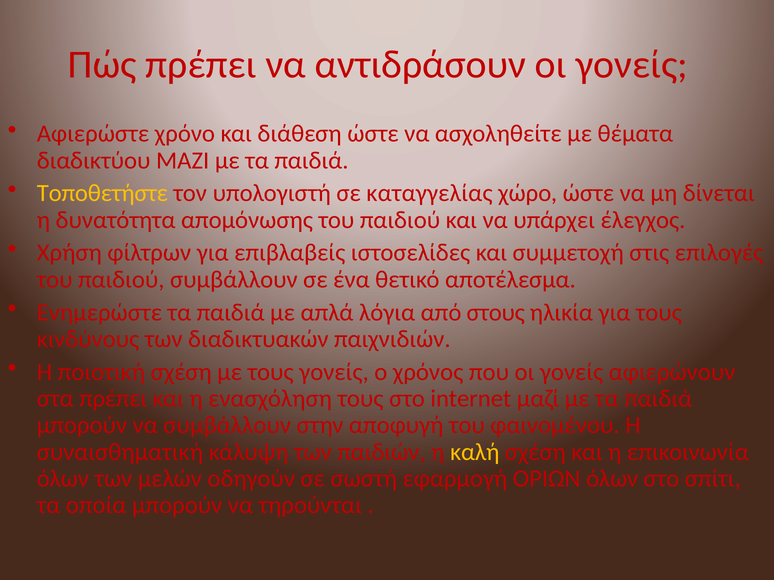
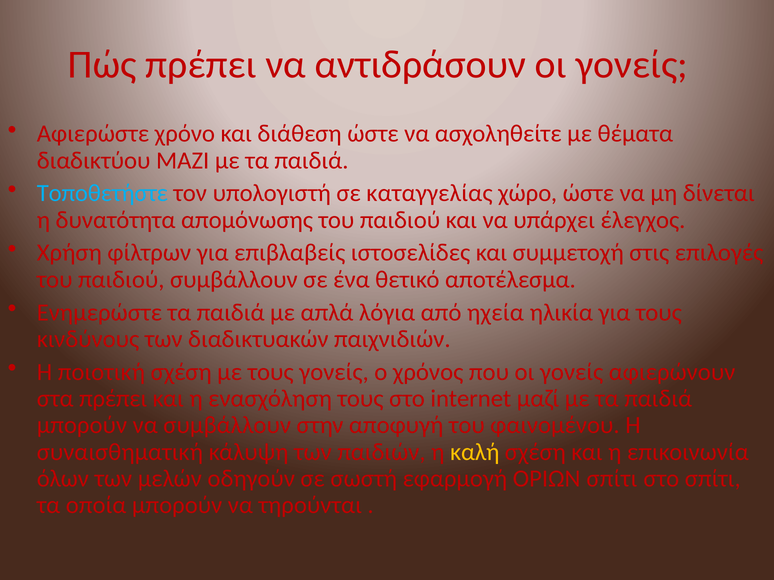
Τοποθετήστε colour: yellow -> light blue (102, 193)
στους: στους -> ηχεία (495, 313)
ΟΡΙΩΝ όλων: όλων -> σπίτι (612, 479)
